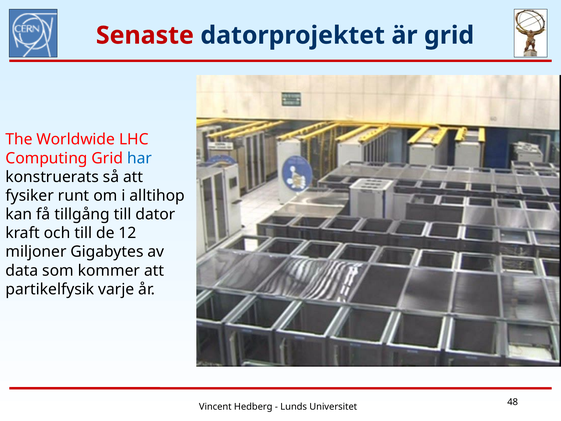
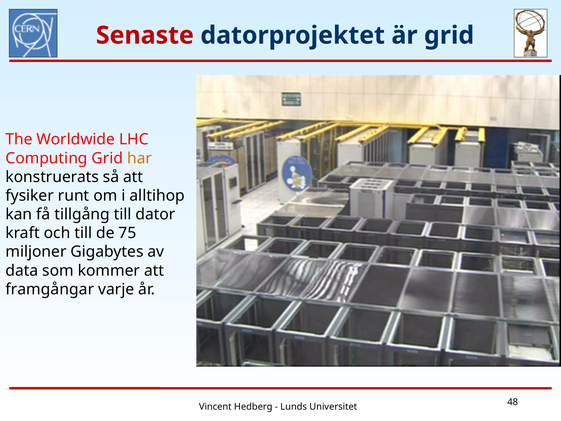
har colour: blue -> orange (140, 158)
12: 12 -> 75 (128, 233)
partikelfysik: partikelfysik -> framgångar (50, 289)
